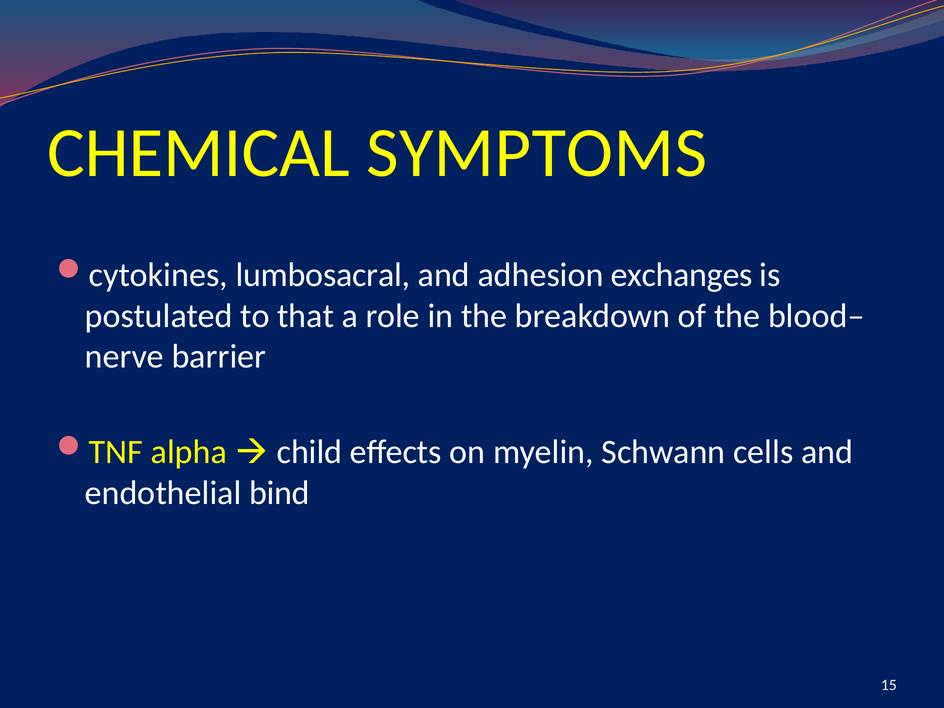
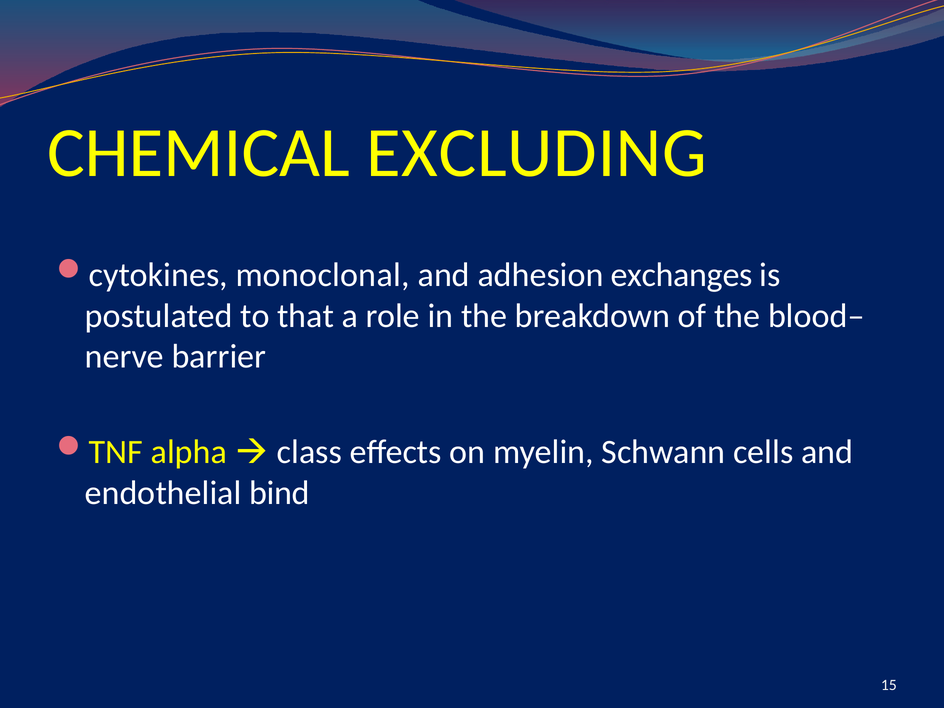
SYMPTOMS: SYMPTOMS -> EXCLUDING (536, 153)
lumbosacral: lumbosacral -> monoclonal (323, 275)
child: child -> class (310, 452)
